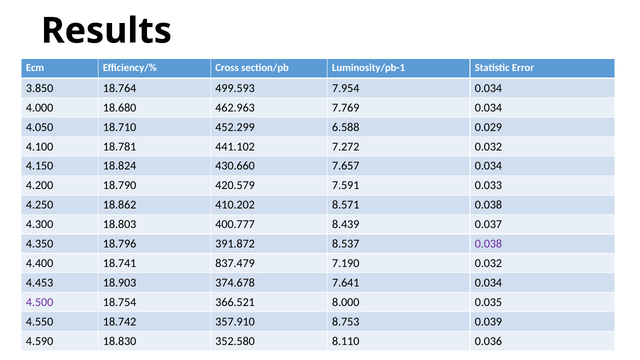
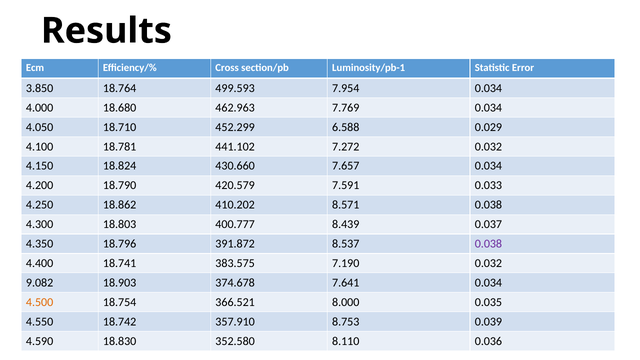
837.479: 837.479 -> 383.575 (235, 263)
4.453: 4.453 -> 9.082 (40, 283)
4.500 colour: purple -> orange (40, 302)
